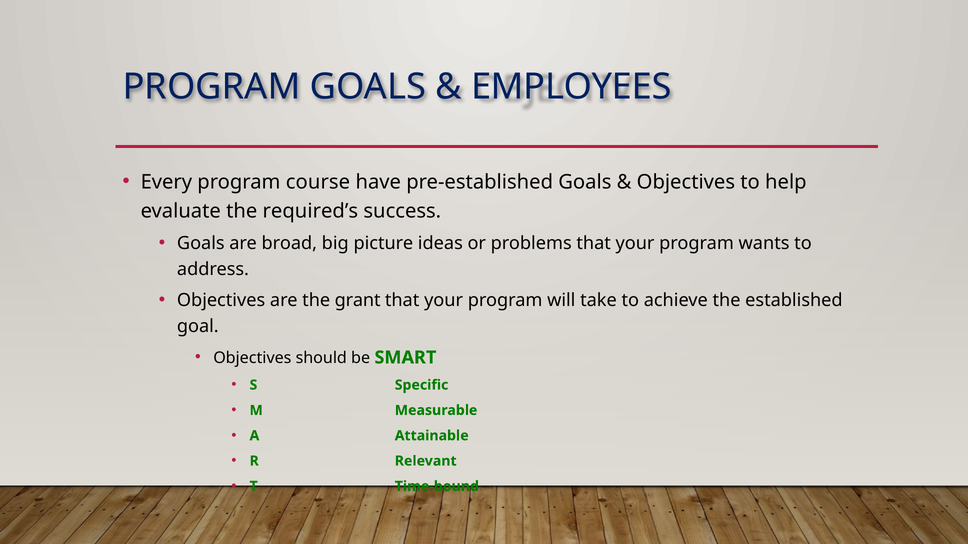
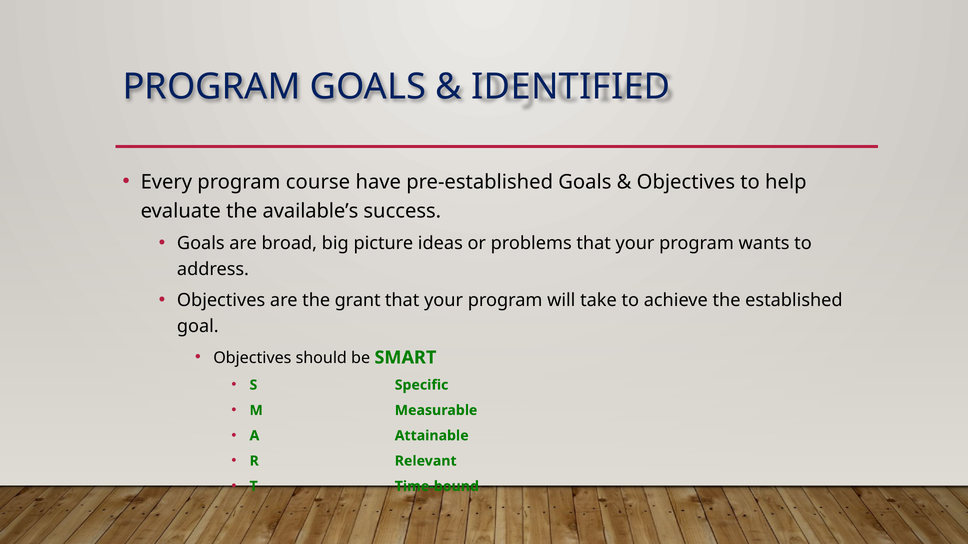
EMPLOYEES: EMPLOYEES -> IDENTIFIED (571, 87)
required’s: required’s -> available’s (310, 211)
